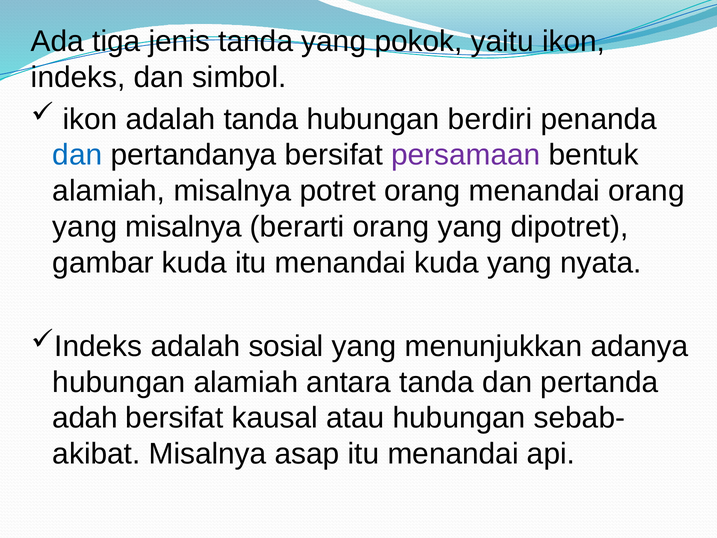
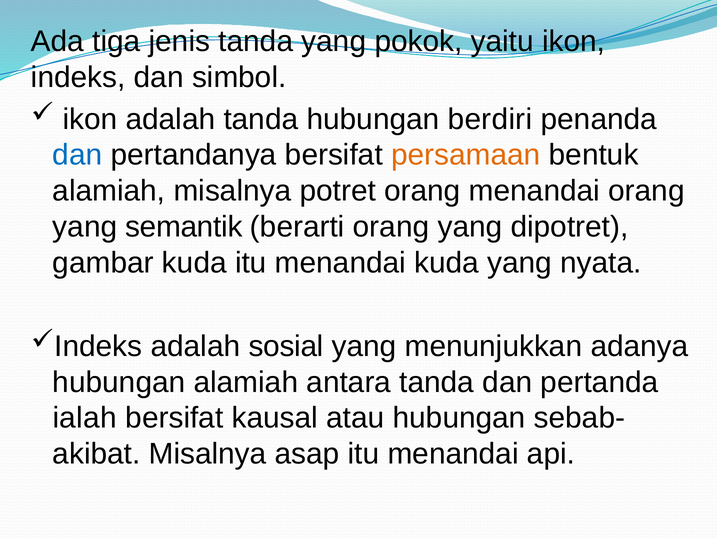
persamaan colour: purple -> orange (466, 155)
yang misalnya: misalnya -> semantik (184, 227)
adah: adah -> ialah (85, 418)
